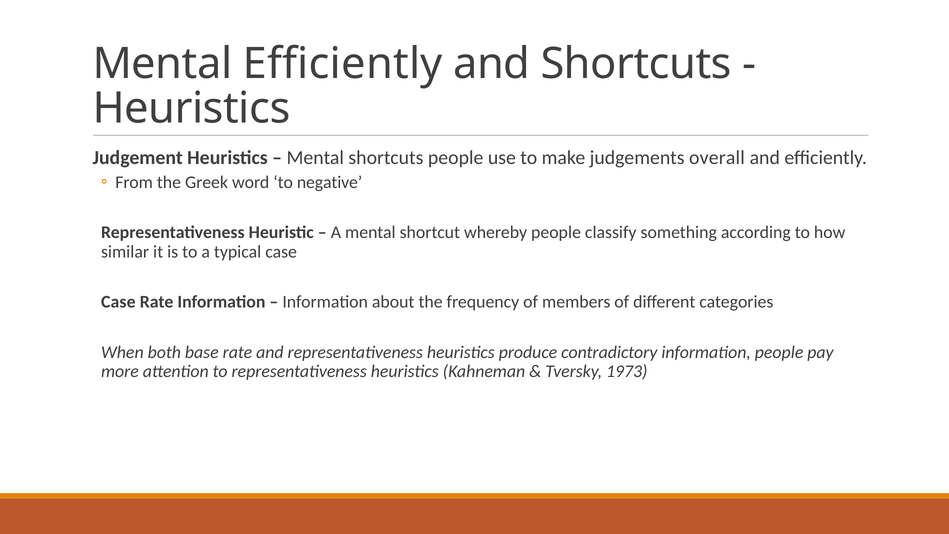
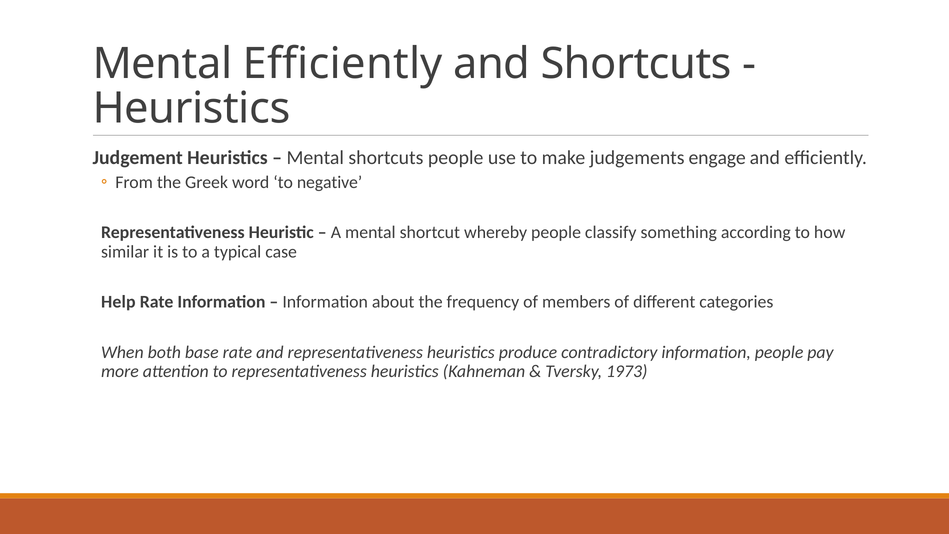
overall: overall -> engage (717, 158)
Case: Case -> Help (118, 302)
